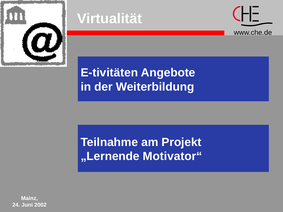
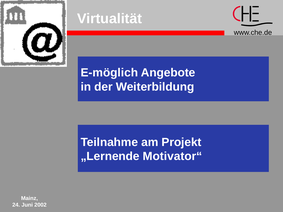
E-tivitäten: E-tivitäten -> E-möglich (109, 73)
